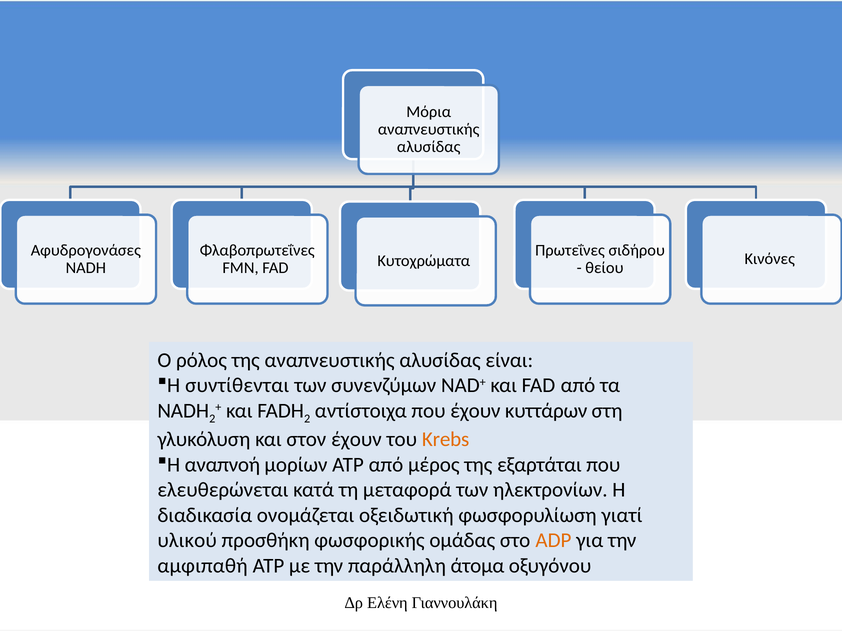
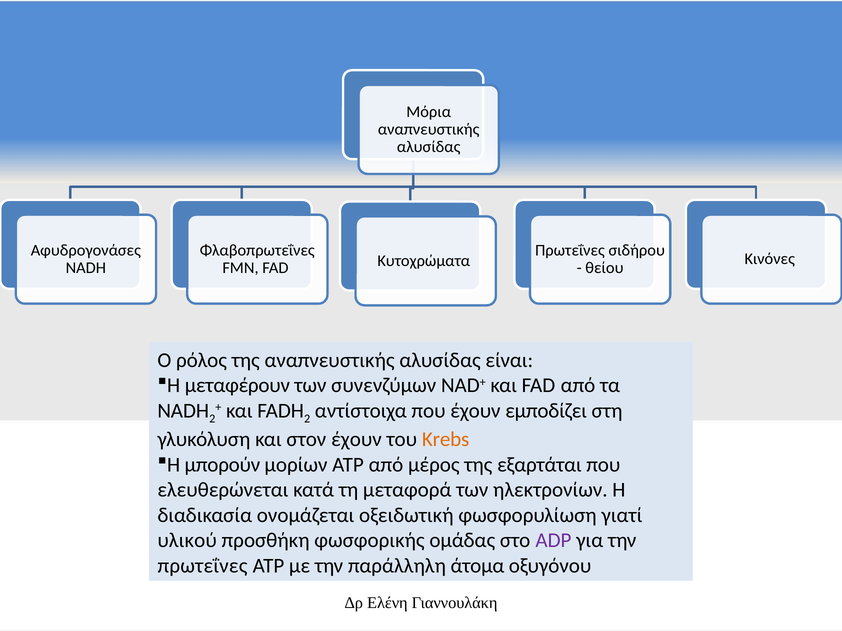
συντίθενται: συντίθενται -> μεταφέρουν (237, 386)
κυττάρων: κυττάρων -> εμποδίζει (546, 411)
αναπνοή: αναπνοή -> μπορούν (222, 465)
ADP colour: orange -> purple (553, 541)
αμφιπαθή: αμφιπαθή -> πρωτεΐνες (203, 566)
